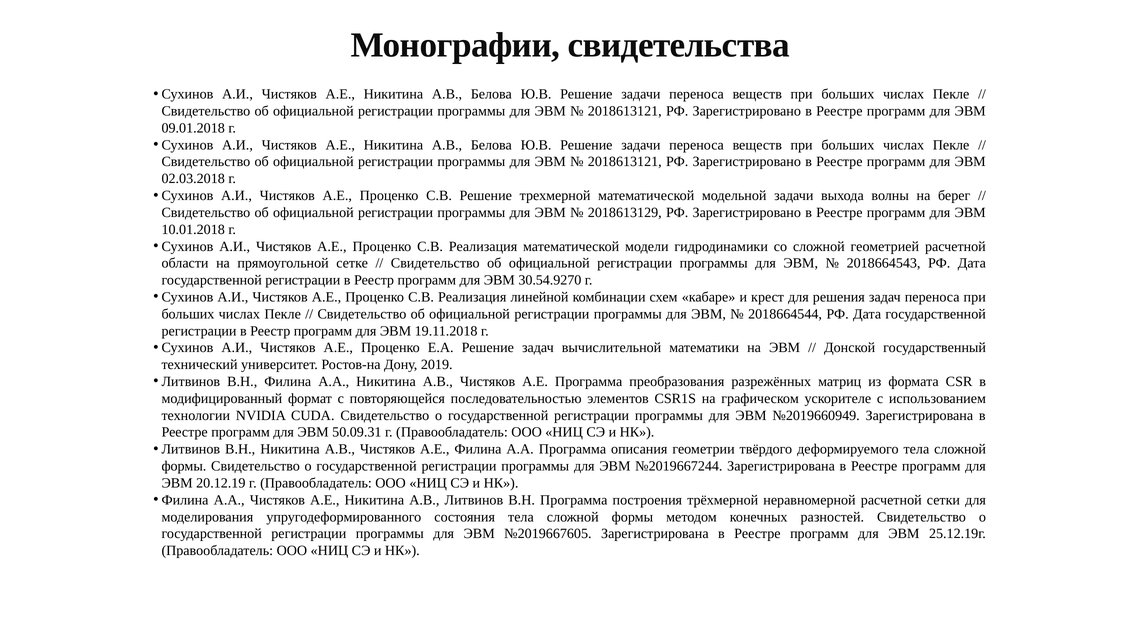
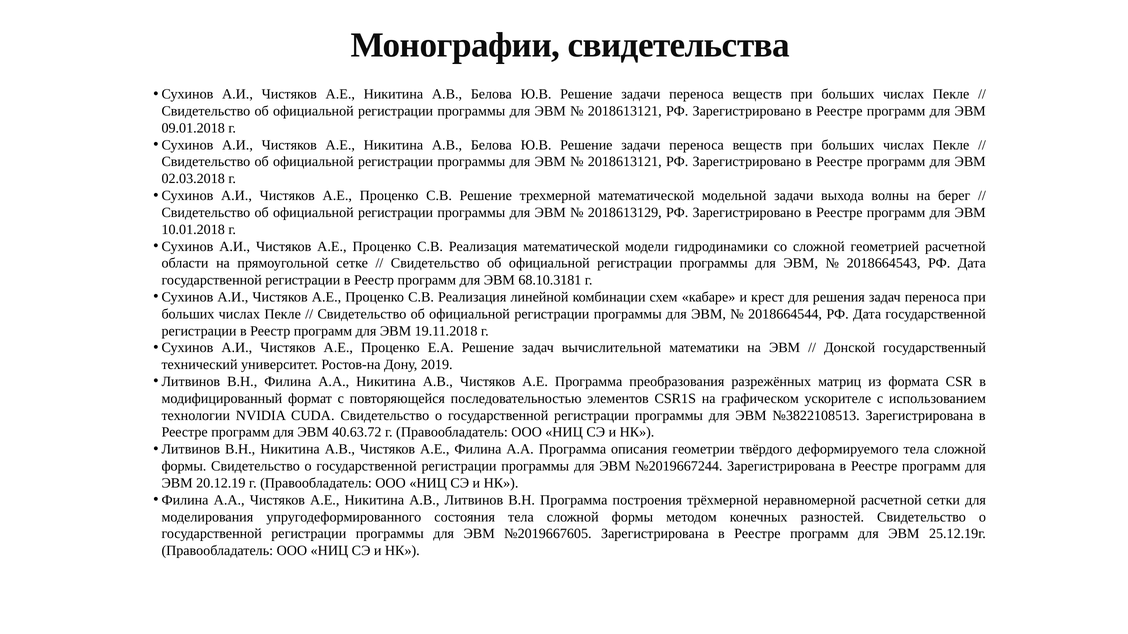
30.54.9270: 30.54.9270 -> 68.10.3181 (550, 280)
№2019660949: №2019660949 -> №3822108513 (816, 416)
50.09.31: 50.09.31 -> 40.63.72 (357, 433)
